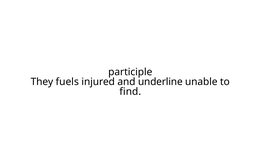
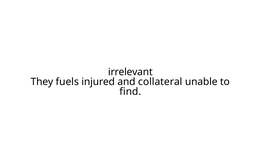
participle: participle -> irrelevant (130, 72)
underline: underline -> collateral (160, 82)
